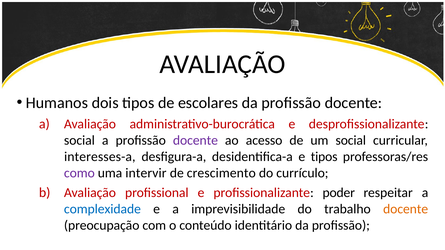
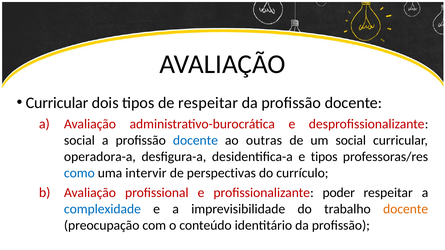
Humanos: Humanos -> Curricular (57, 103)
de escolares: escolares -> respeitar (208, 103)
docente colour: purple -> blue (195, 141)
acesso: acesso -> outras (264, 141)
interesses-a: interesses-a -> operadora-a (100, 157)
como colour: purple -> blue (79, 173)
crescimento: crescimento -> perspectivas (221, 173)
